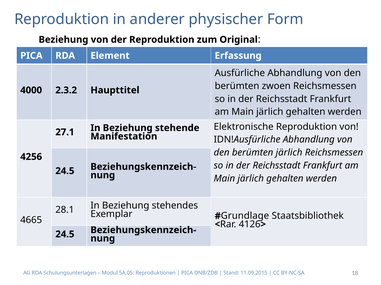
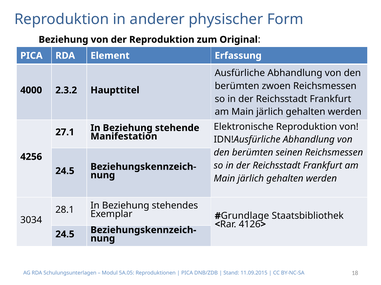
berümten järlich: järlich -> seinen (289, 153)
4665: 4665 -> 3034 (31, 221)
